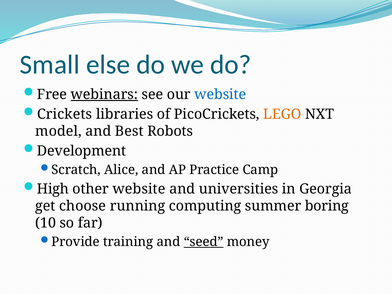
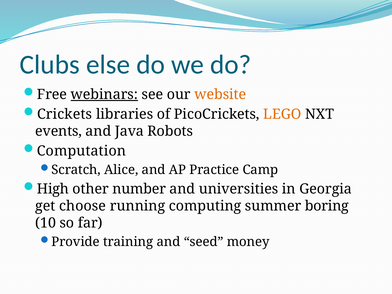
Small: Small -> Clubs (50, 65)
website colour: blue -> orange (220, 94)
model: model -> events (59, 131)
Best: Best -> Java (129, 131)
Development: Development -> Computation (81, 151)
other website: website -> number (139, 189)
seed underline: present -> none (204, 242)
